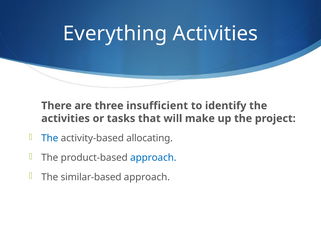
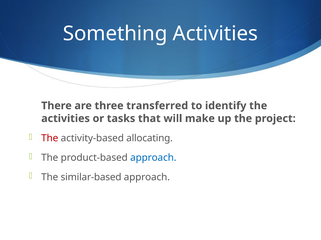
Everything: Everything -> Something (115, 34)
insufficient: insufficient -> transferred (157, 106)
The colour: blue -> red (50, 139)
